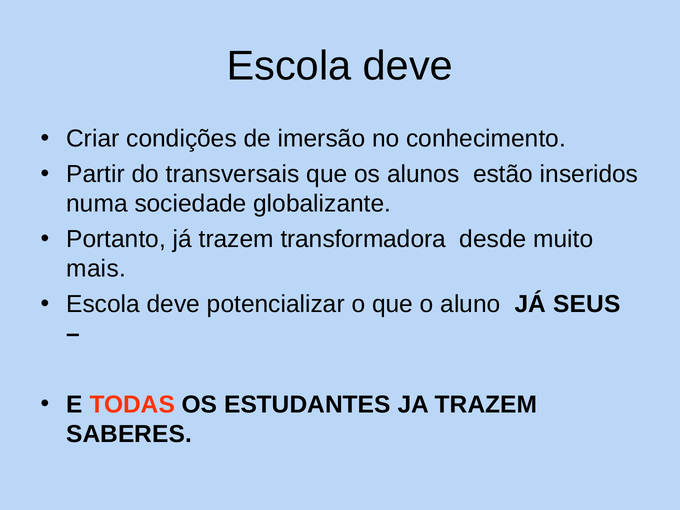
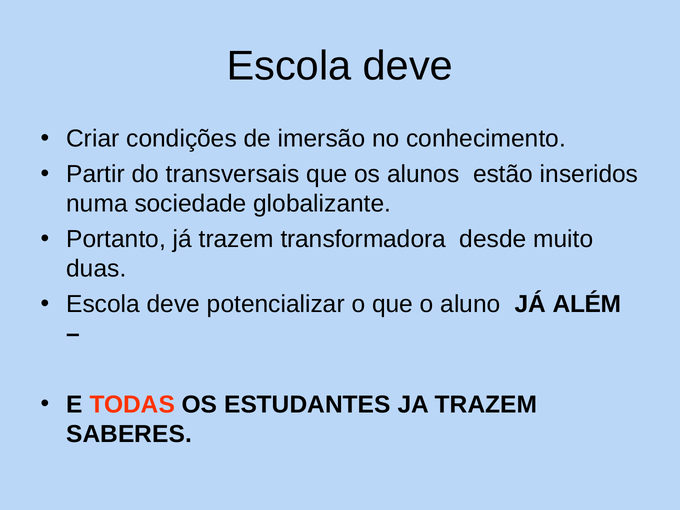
mais: mais -> duas (96, 269)
SEUS: SEUS -> ALÉM (587, 304)
